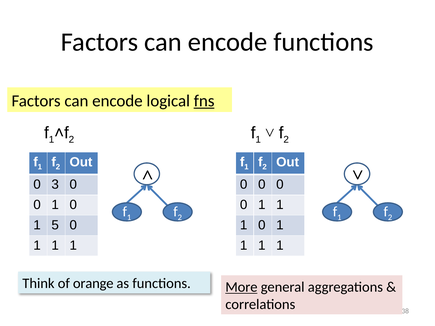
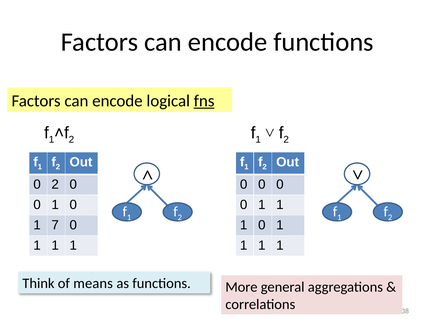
0 3: 3 -> 2 (55, 185)
5: 5 -> 7 (55, 225)
orange: orange -> means (93, 284)
More underline: present -> none (241, 287)
